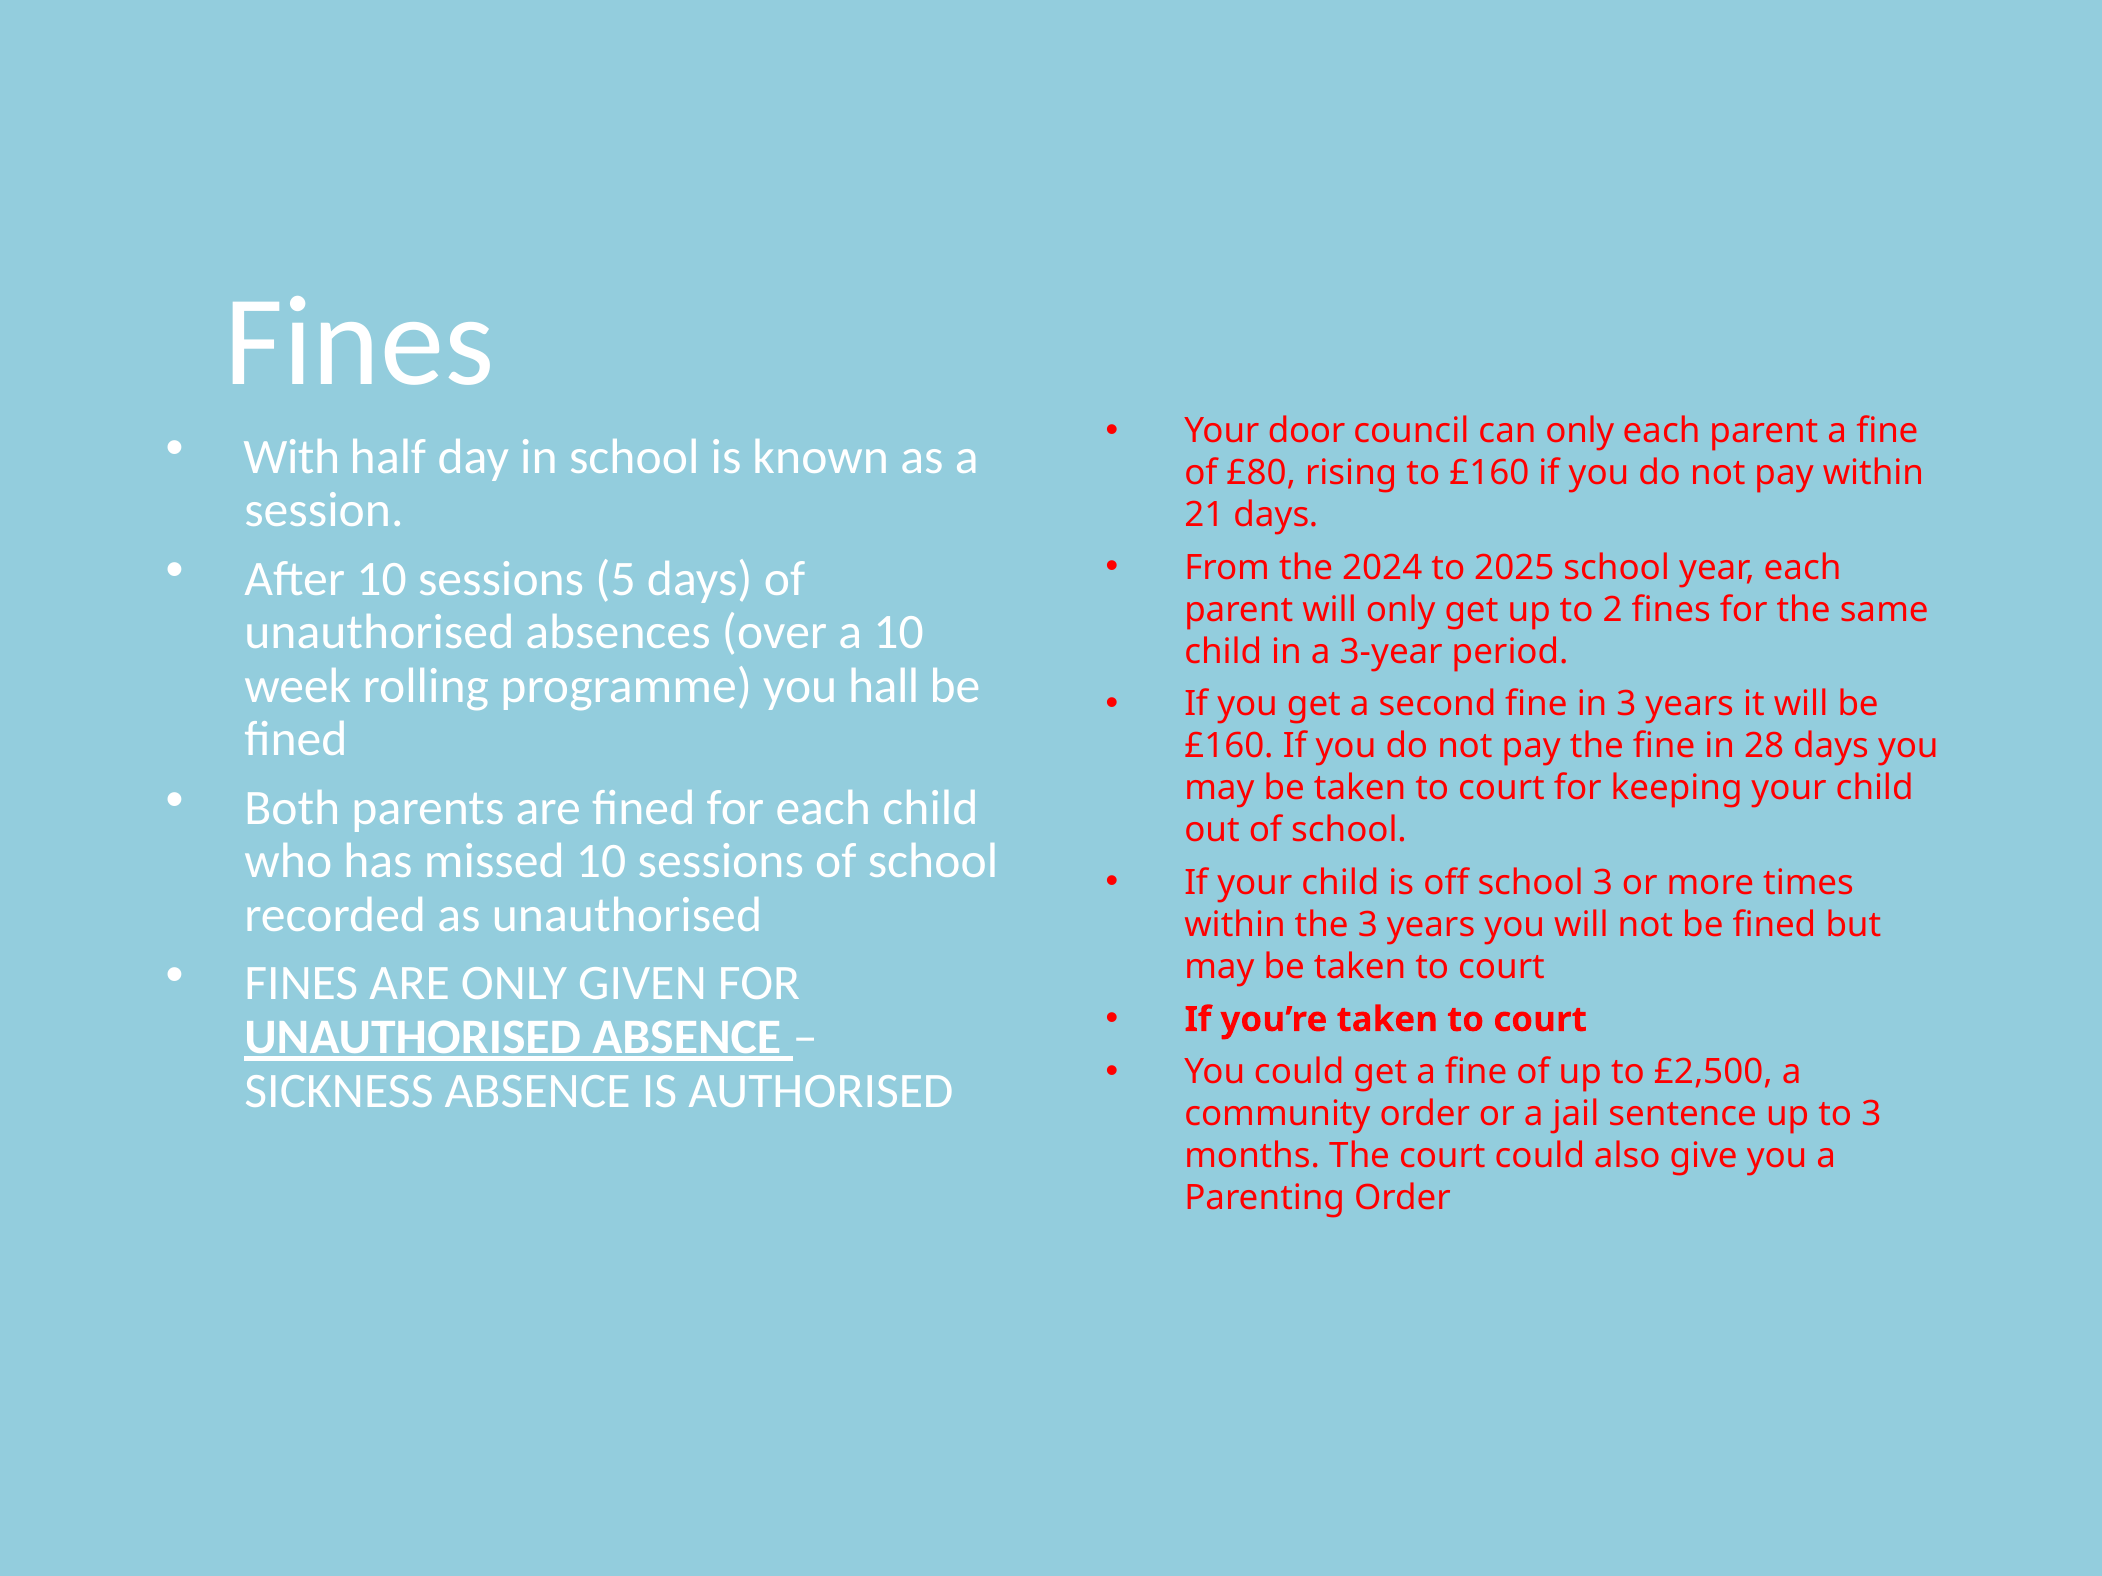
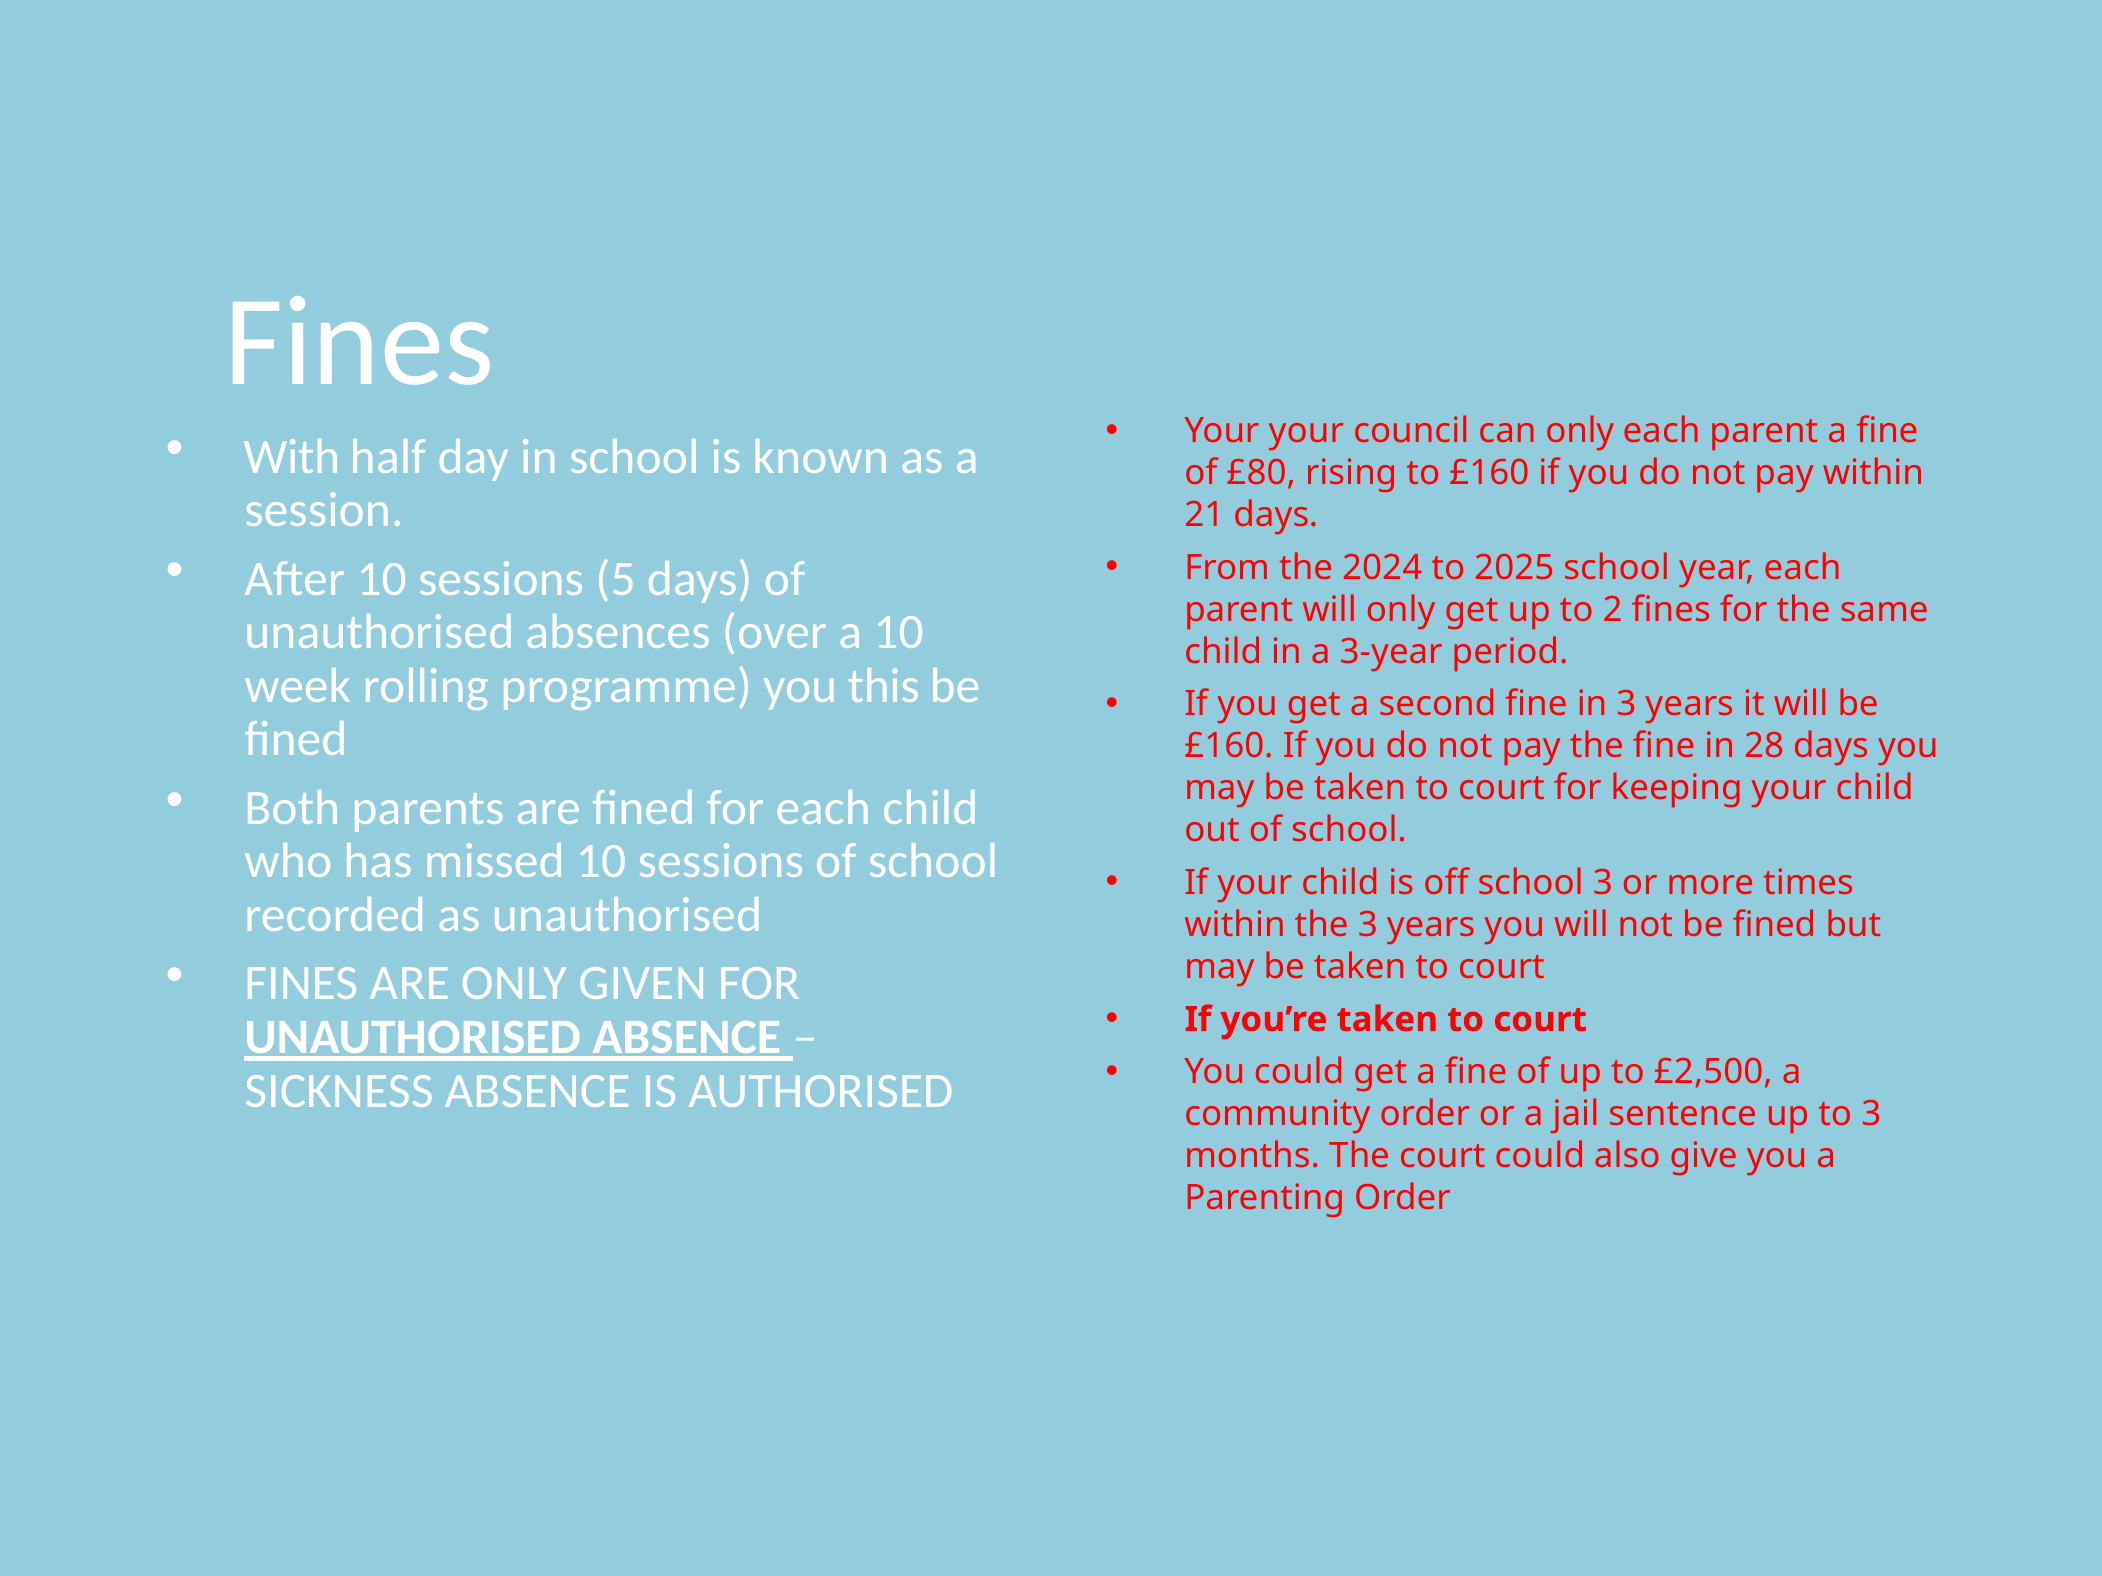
Your door: door -> your (1306, 431)
hall: hall -> this (884, 686)
